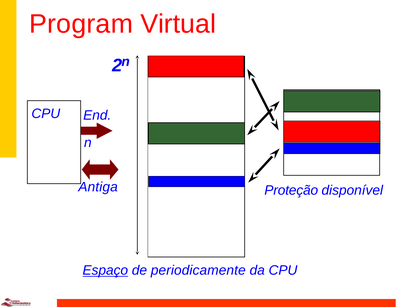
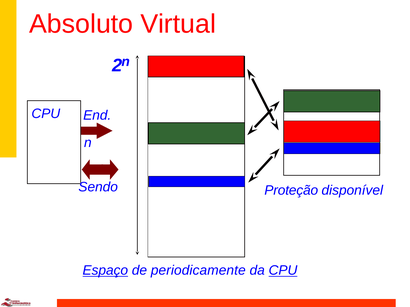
Program: Program -> Absoluto (81, 24)
Antiga: Antiga -> Sendo (98, 187)
CPU underline: none -> present (283, 271)
